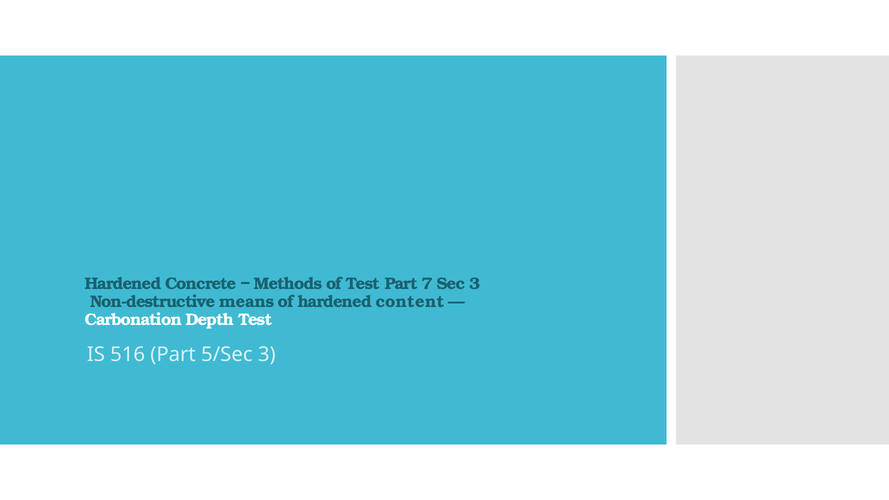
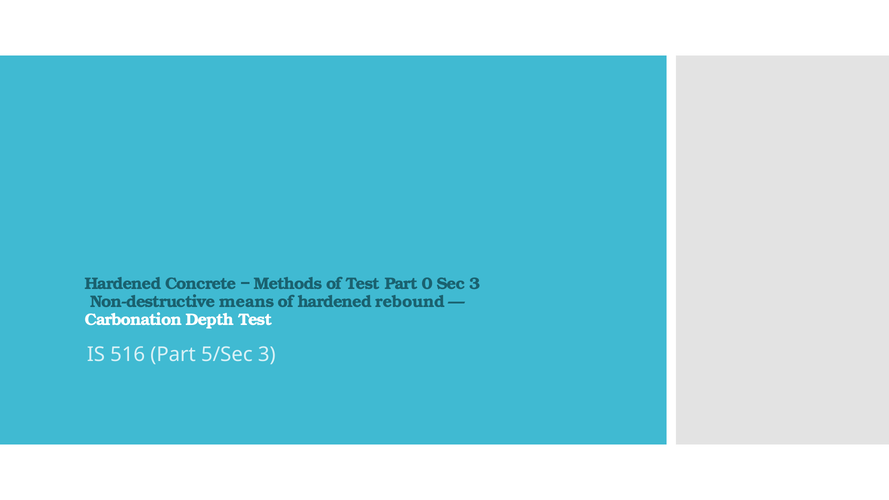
7: 7 -> 0 (427, 284)
content: content -> rebound (410, 302)
